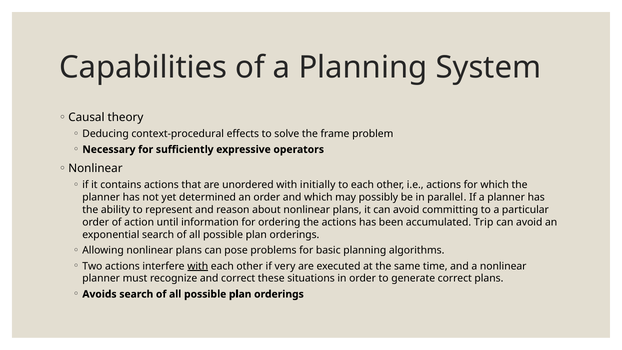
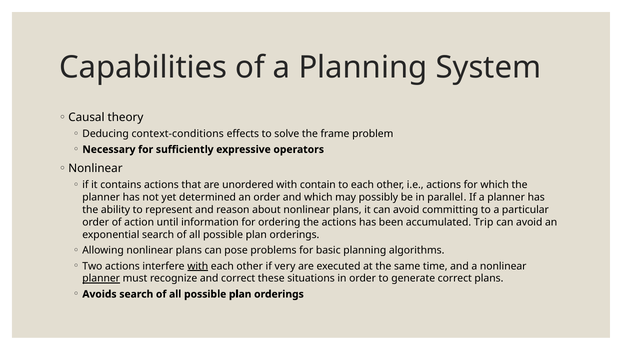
context-procedural: context-procedural -> context-conditions (178, 134)
initially: initially -> contain (318, 185)
planner underline: none -> present (101, 278)
